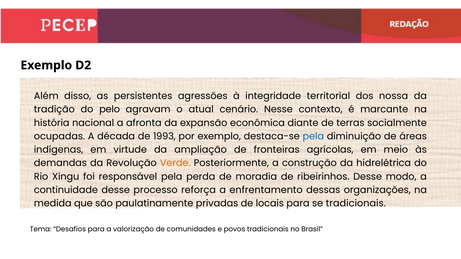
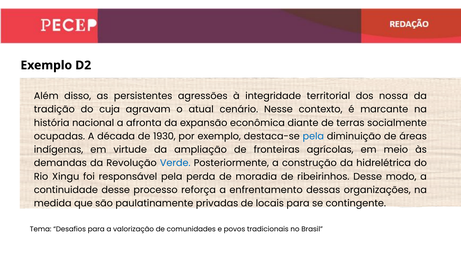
pelo: pelo -> cuja (110, 110)
1993: 1993 -> 1930 (164, 136)
Verde colour: orange -> blue (175, 163)
se tradicionais: tradicionais -> contingente (356, 204)
